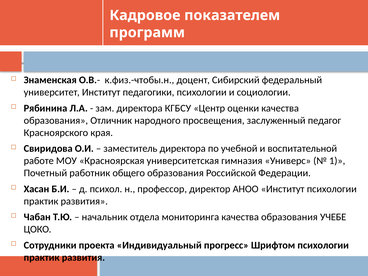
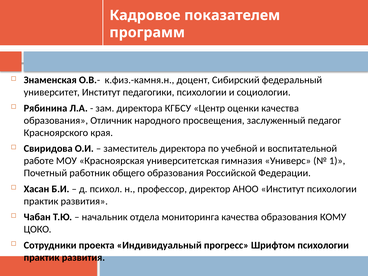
к.физ.-чтобы.н: к.физ.-чтобы.н -> к.физ.-камня.н (139, 80)
УЧЕБЕ: УЧЕБЕ -> КОМУ (333, 217)
